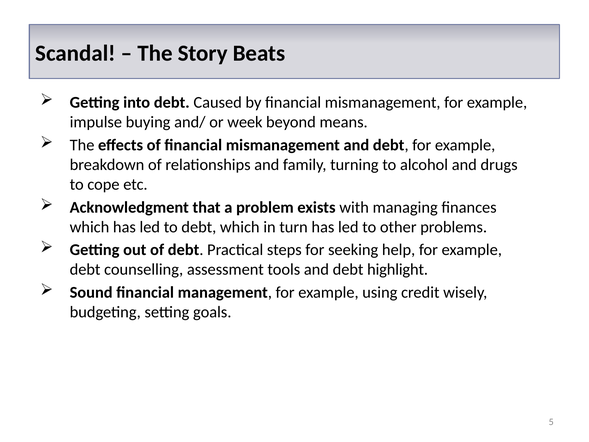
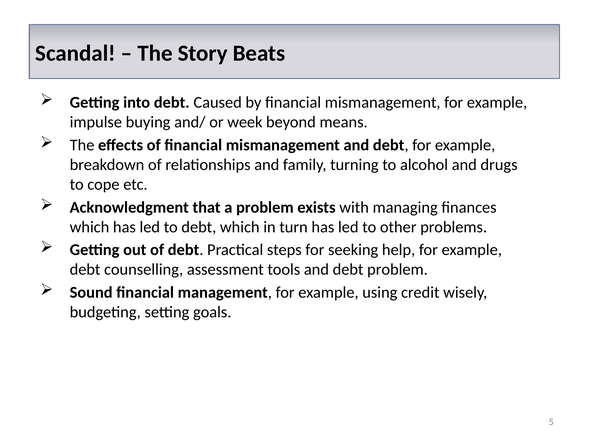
debt highlight: highlight -> problem (397, 269)
